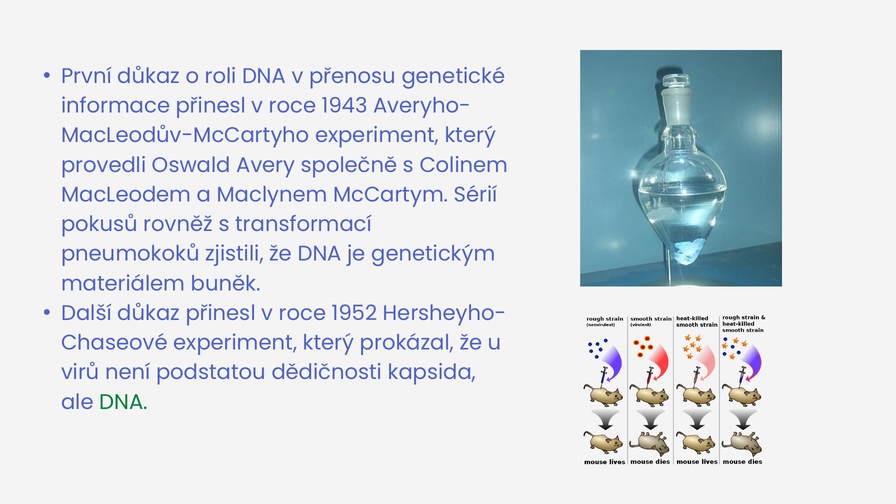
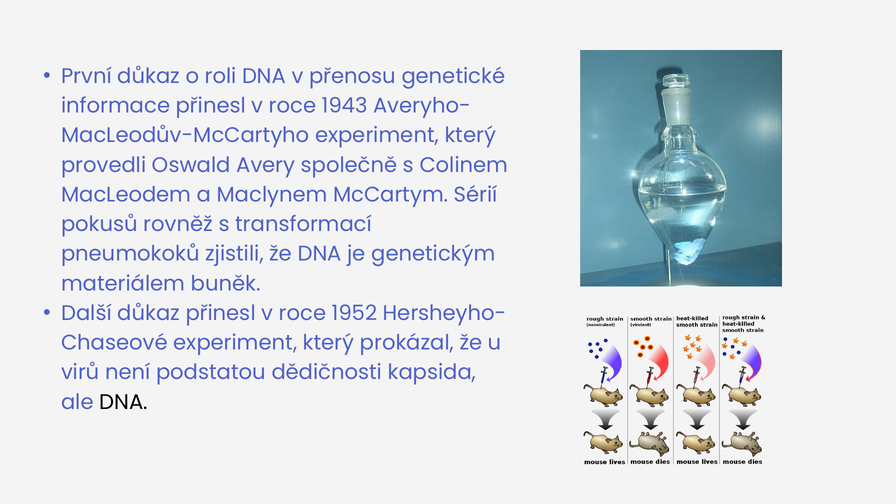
DNA colour: green -> black (123, 402)
